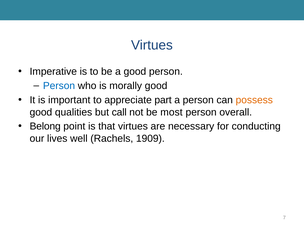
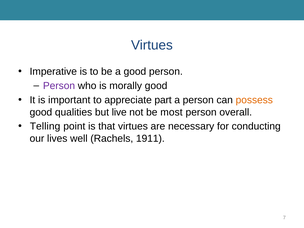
Person colour: blue -> purple (59, 86)
call: call -> live (119, 112)
Belong: Belong -> Telling (45, 126)
1909: 1909 -> 1911 (150, 139)
